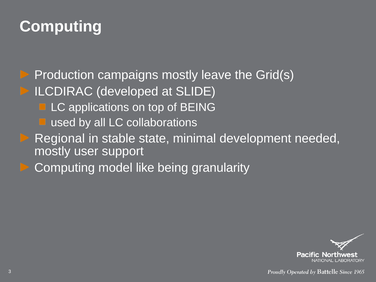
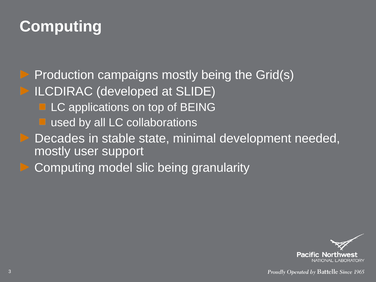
mostly leave: leave -> being (216, 75)
Regional: Regional -> Decades (60, 138)
like: like -> slic (145, 168)
